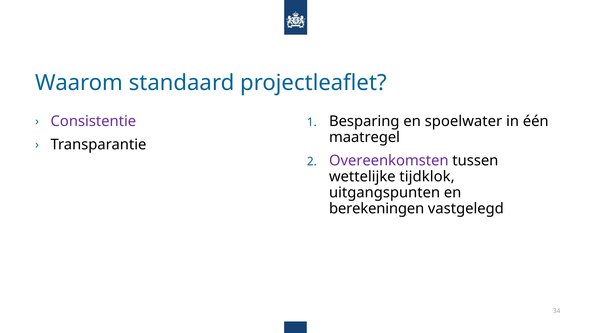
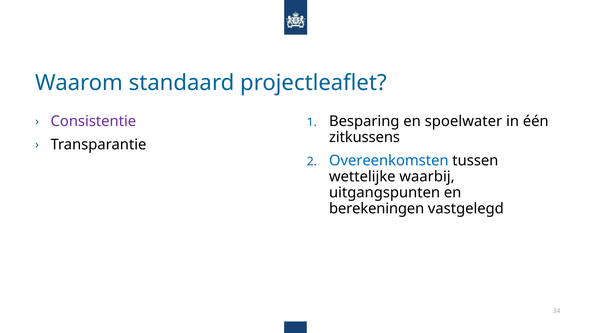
maatregel: maatregel -> zitkussens (365, 137)
Overeenkomsten colour: purple -> blue (389, 160)
tijdklok: tijdklok -> waarbij (427, 176)
